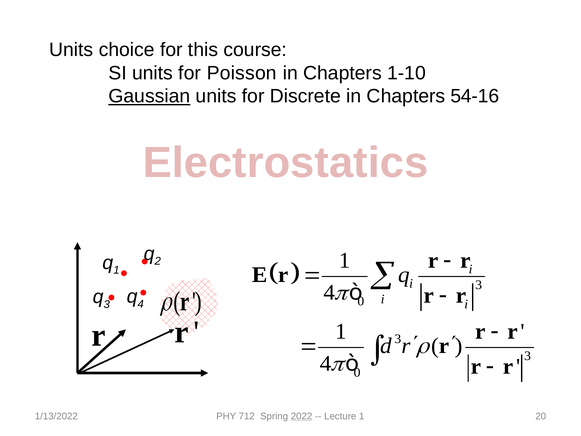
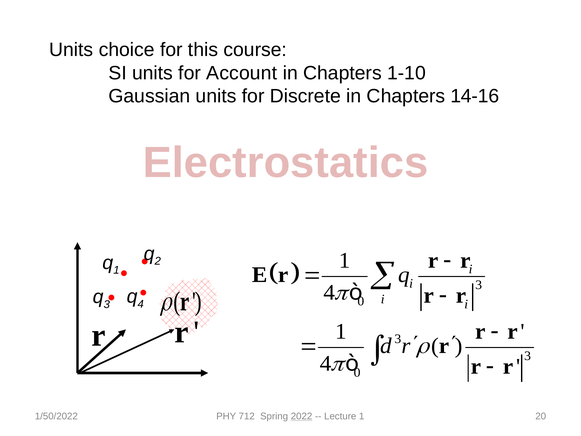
Poisson: Poisson -> Account (242, 73)
Gaussian underline: present -> none (149, 96)
54-16: 54-16 -> 14-16 (475, 96)
1/13/2022: 1/13/2022 -> 1/50/2022 (56, 416)
